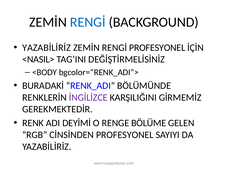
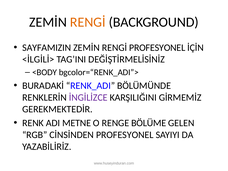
RENGİ colour: blue -> orange (88, 22)
YAZABİLİRİZ: YAZABİLİRİZ -> SAYFAMIZIN (47, 48)
<NASIL>: <NASIL> -> <İLGİLİ> (38, 59)
DEYİMİ: DEYİMİ -> METNE (77, 123)
